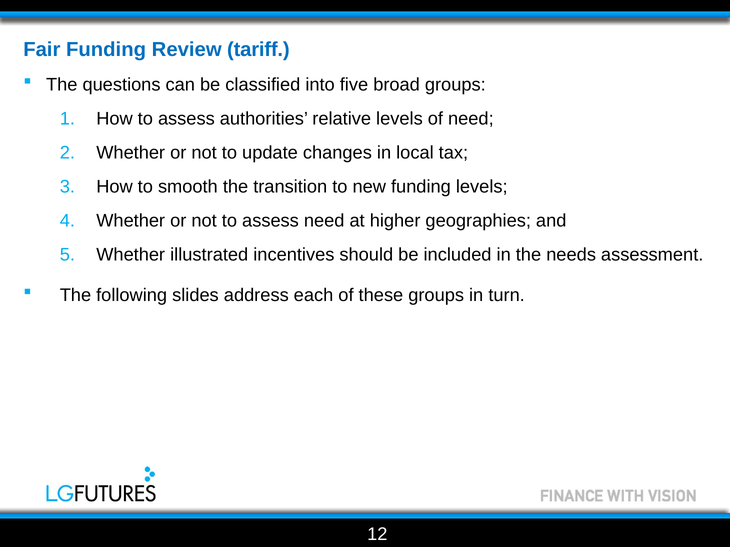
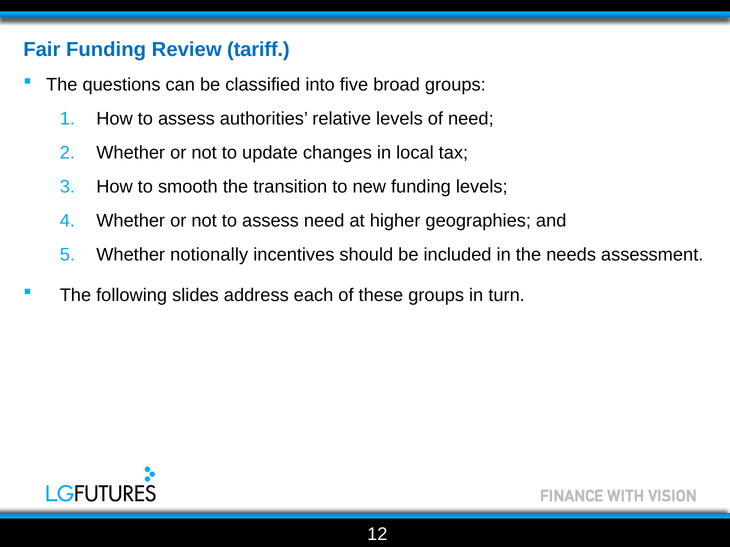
illustrated: illustrated -> notionally (209, 255)
